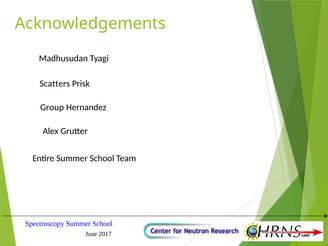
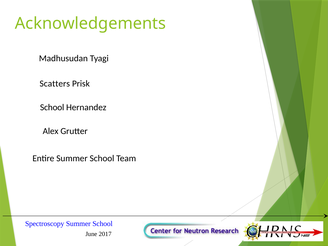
Group: Group -> School (52, 107)
